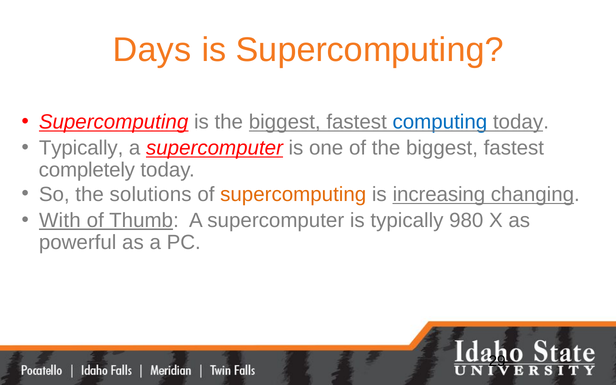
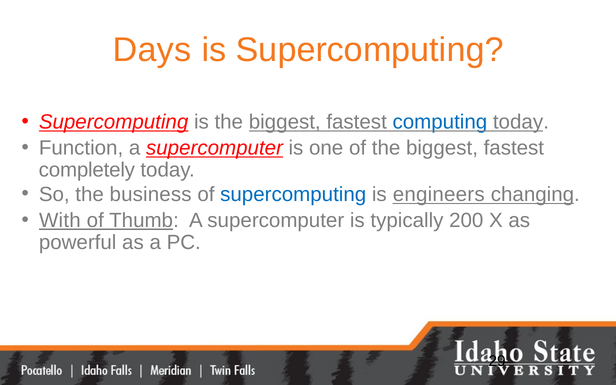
Typically: Typically -> Function (81, 148)
solutions: solutions -> business (151, 194)
supercomputing colour: orange -> blue (293, 194)
increasing: increasing -> engineers (439, 194)
980: 980 -> 200 (466, 220)
